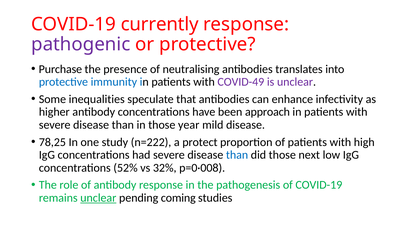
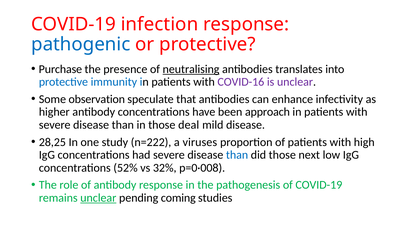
currently: currently -> infection (160, 24)
pathogenic colour: purple -> blue (81, 44)
neutralising underline: none -> present (191, 69)
COVID-49: COVID-49 -> COVID-16 (241, 82)
inequalities: inequalities -> observation (97, 99)
year: year -> deal (189, 125)
78,25: 78,25 -> 28,25 (52, 142)
protect: protect -> viruses (200, 142)
